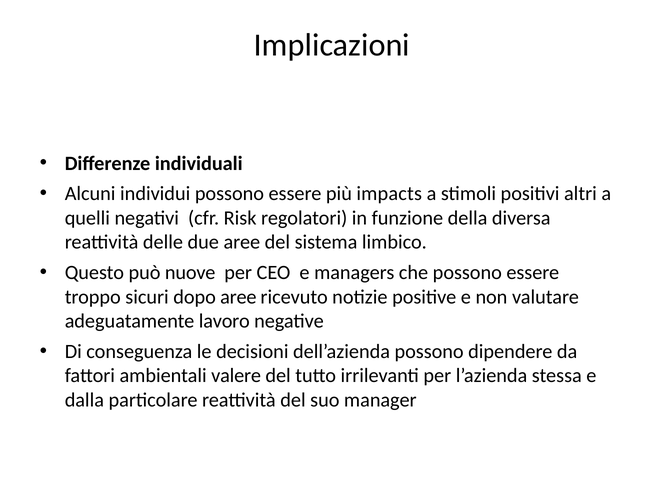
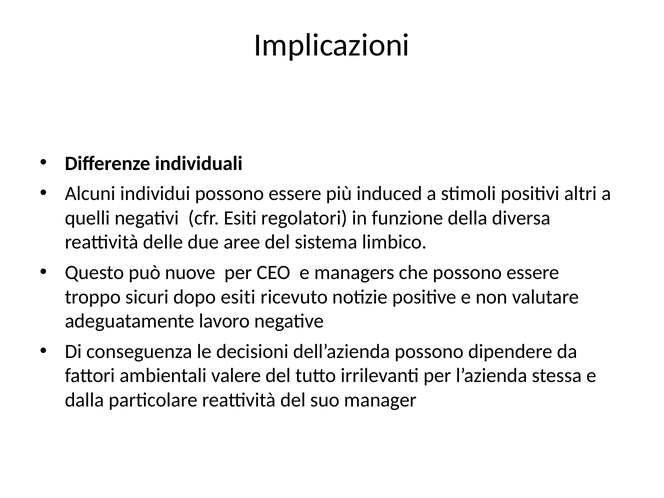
impacts: impacts -> induced (389, 194)
cfr Risk: Risk -> Esiti (240, 218)
dopo aree: aree -> esiti (238, 297)
